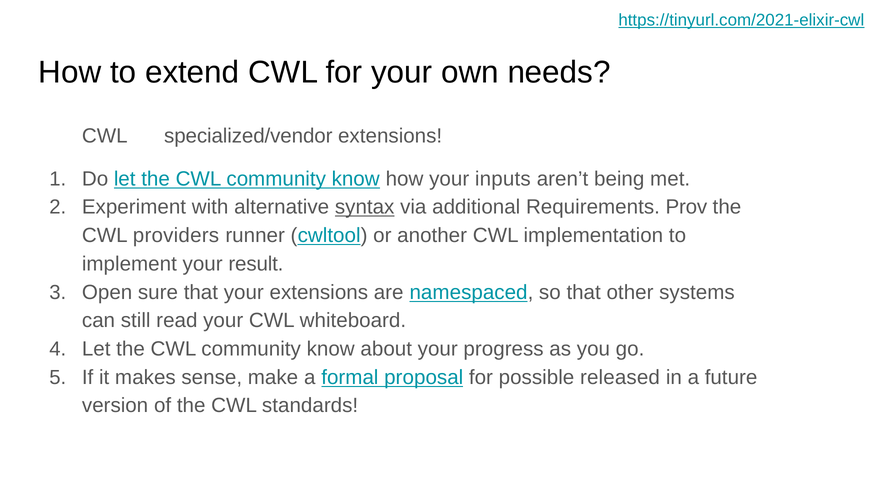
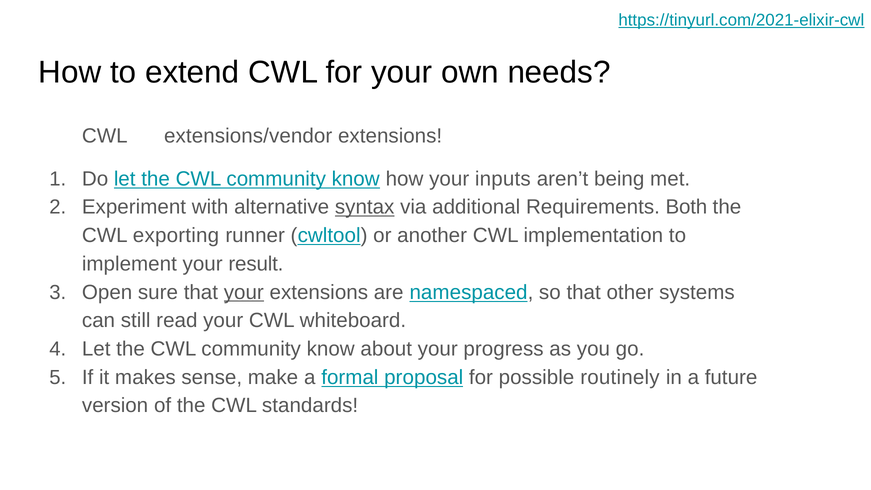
specialized/vendor: specialized/vendor -> extensions/vendor (248, 136)
Prov: Prov -> Both (686, 207)
providers: providers -> exporting (176, 236)
your underline: none -> present (244, 292)
released: released -> routinely (620, 377)
